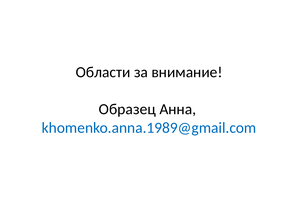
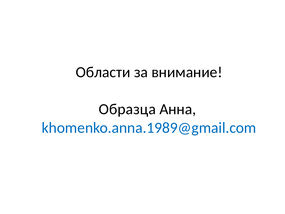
Образец: Образец -> Образца (127, 109)
